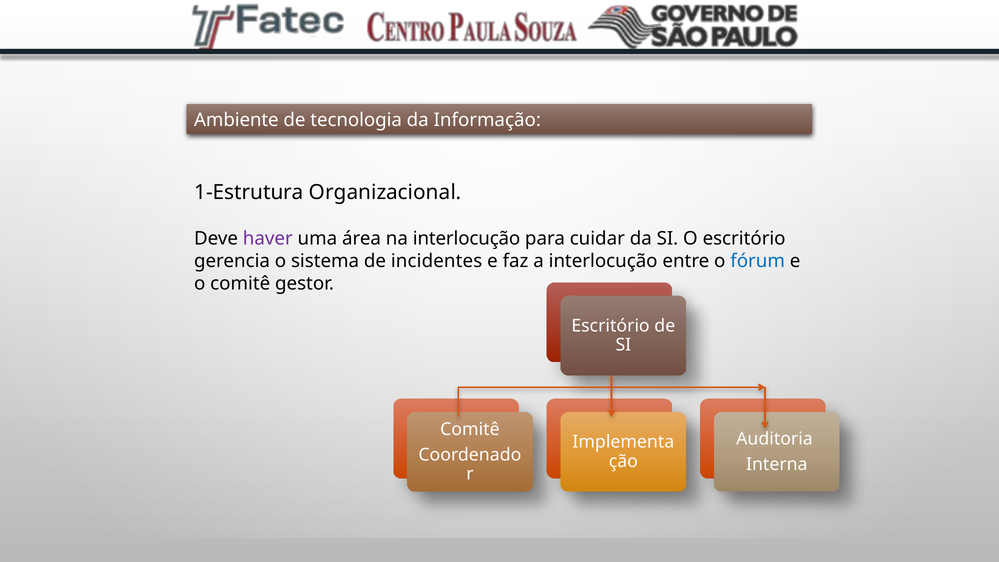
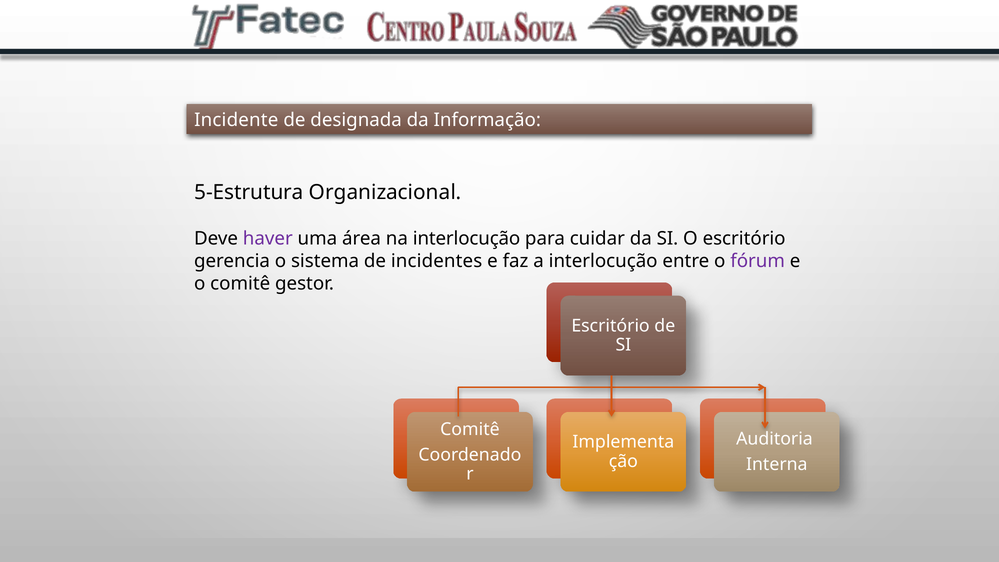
Ambiente: Ambiente -> Incidente (236, 120)
tecnologia: tecnologia -> designada (356, 120)
1-Estrutura: 1-Estrutura -> 5-Estrutura (249, 192)
fórum colour: blue -> purple (758, 261)
